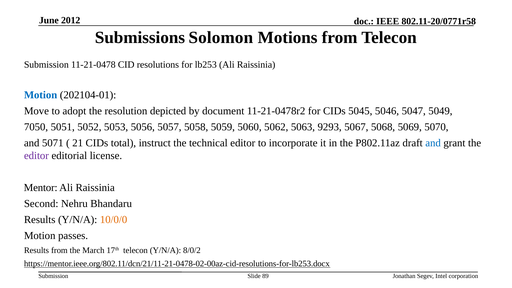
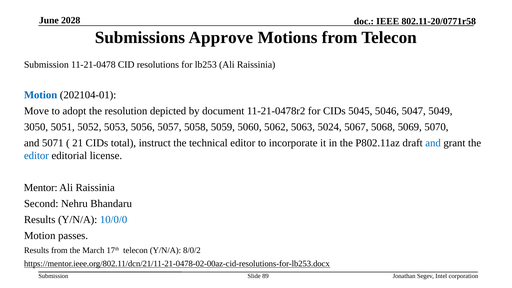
2012: 2012 -> 2028 (71, 20)
Solomon: Solomon -> Approve (221, 38)
7050: 7050 -> 3050 (36, 127)
9293: 9293 -> 5024 (330, 127)
editor colour: purple -> blue (36, 156)
10/0/0 colour: orange -> blue (114, 220)
